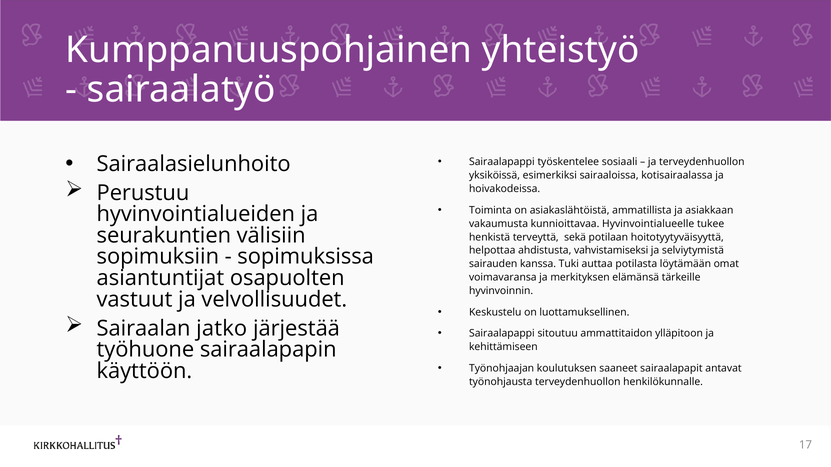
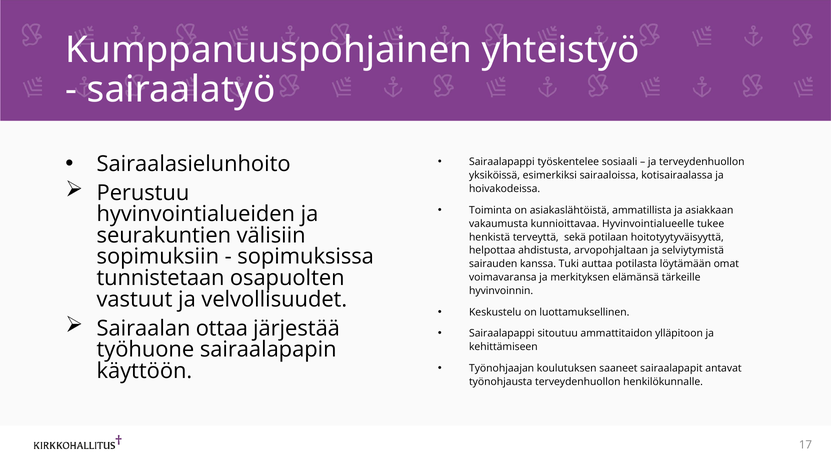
vahvistamiseksi: vahvistamiseksi -> arvopohjaltaan (611, 251)
asiantuntijat: asiantuntijat -> tunnistetaan (161, 278)
jatko: jatko -> ottaa (222, 329)
